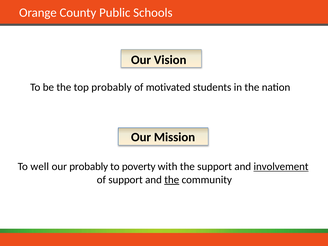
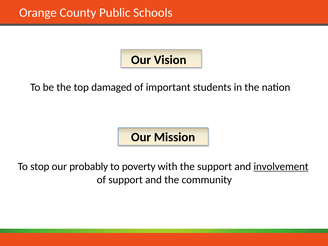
top probably: probably -> damaged (112, 87)
motivated: motivated -> important (168, 87)
well: well -> stop (40, 167)
the underline: present -> none (172, 180)
